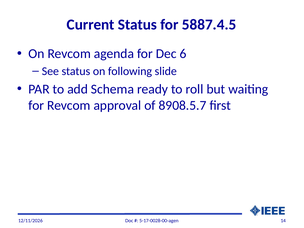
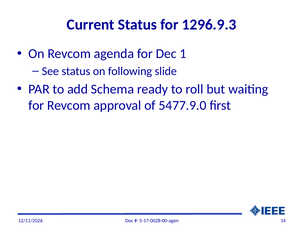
5887.4.5: 5887.4.5 -> 1296.9.3 (209, 25)
6: 6 -> 1 (183, 54)
8908.5.7: 8908.5.7 -> 5477.9.0 (183, 105)
